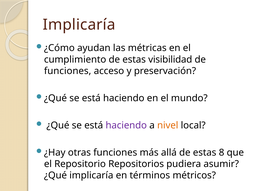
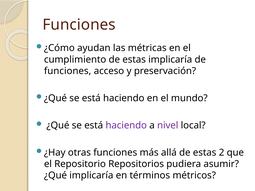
Implicaría: Implicaría -> Funciones (79, 25)
estas visibilidad: visibilidad -> implicaría (170, 60)
nivel colour: orange -> purple (168, 125)
8: 8 -> 2 (222, 153)
